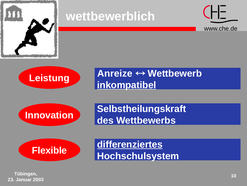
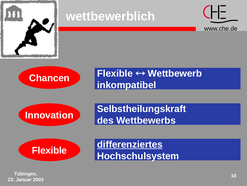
Anreize: Anreize -> Flexible (115, 73)
Leistung: Leistung -> Chancen (49, 78)
inkompatibel underline: present -> none (127, 85)
